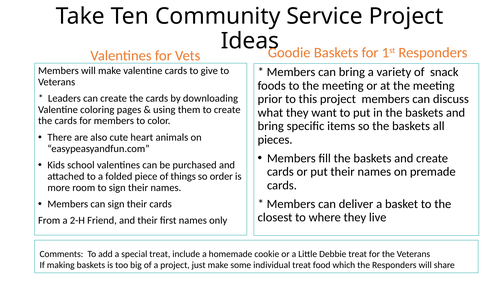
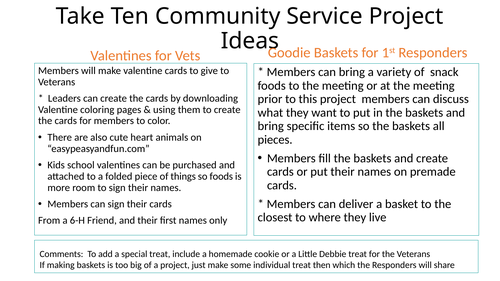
so order: order -> foods (221, 176)
2-H: 2-H -> 6-H (77, 221)
food: food -> then (322, 265)
